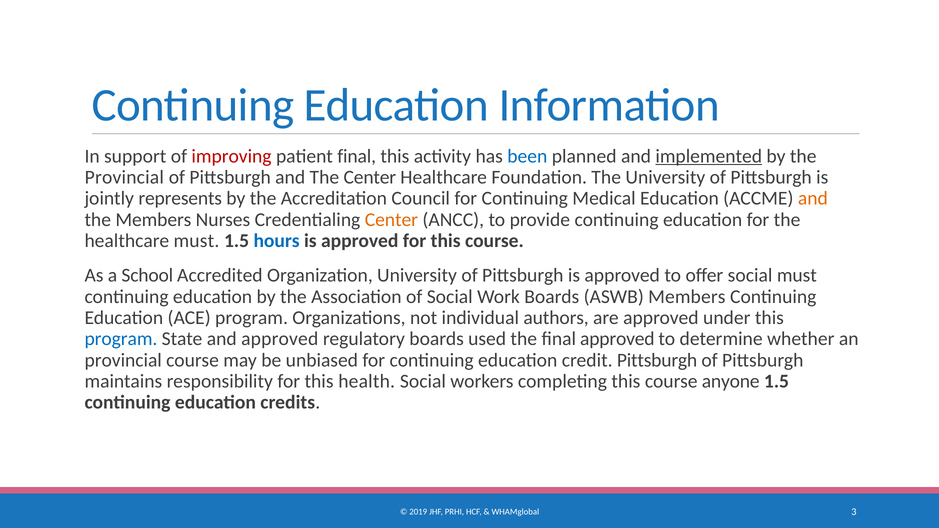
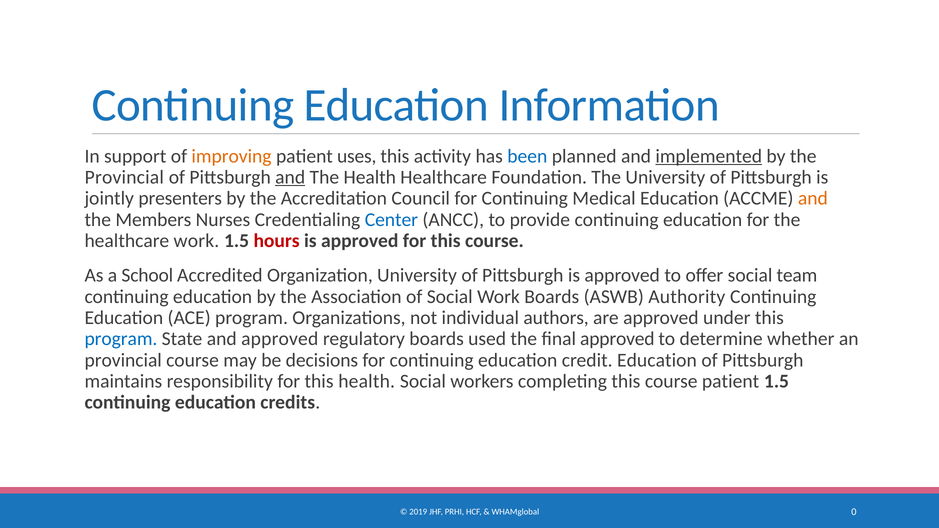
improving colour: red -> orange (232, 156)
patient final: final -> uses (357, 156)
and underline: none -> present (290, 177)
The Center: Center -> Health (370, 177)
represents: represents -> presenters (180, 198)
Center colour: orange -> blue (391, 220)
healthcare must: must -> work (196, 241)
hours colour: blue -> red (277, 241)
social must: must -> team (797, 276)
ASWB Members: Members -> Authority (687, 297)
unbiased: unbiased -> decisions (322, 360)
credit Pittsburgh: Pittsburgh -> Education (657, 360)
course anyone: anyone -> patient (731, 381)
3: 3 -> 0 (854, 512)
